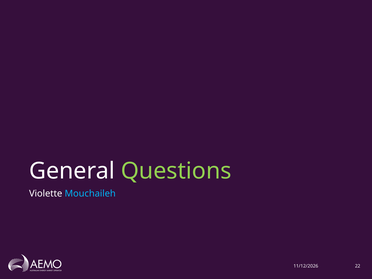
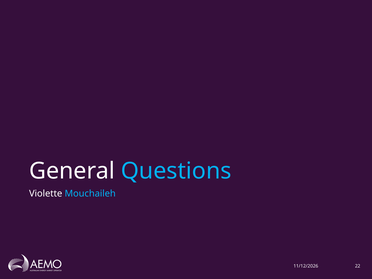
Questions colour: light green -> light blue (176, 171)
